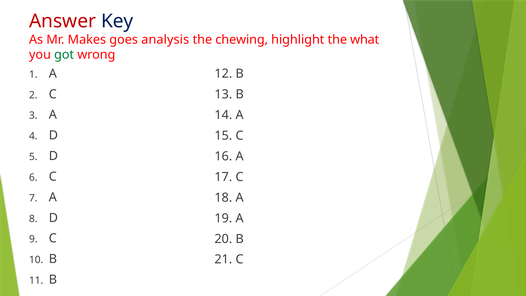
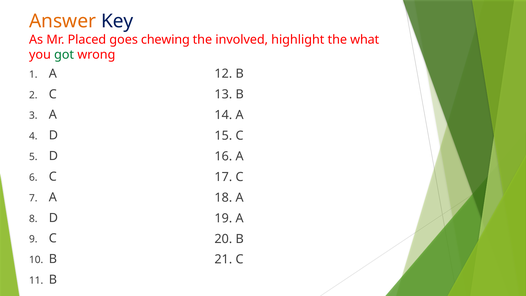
Answer colour: red -> orange (63, 21)
Makes: Makes -> Placed (87, 40)
analysis: analysis -> chewing (165, 40)
chewing: chewing -> involved (242, 40)
